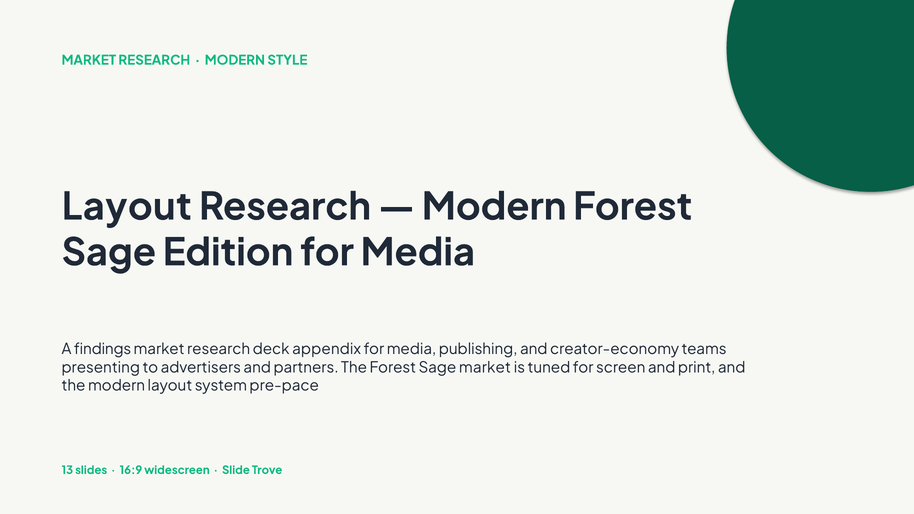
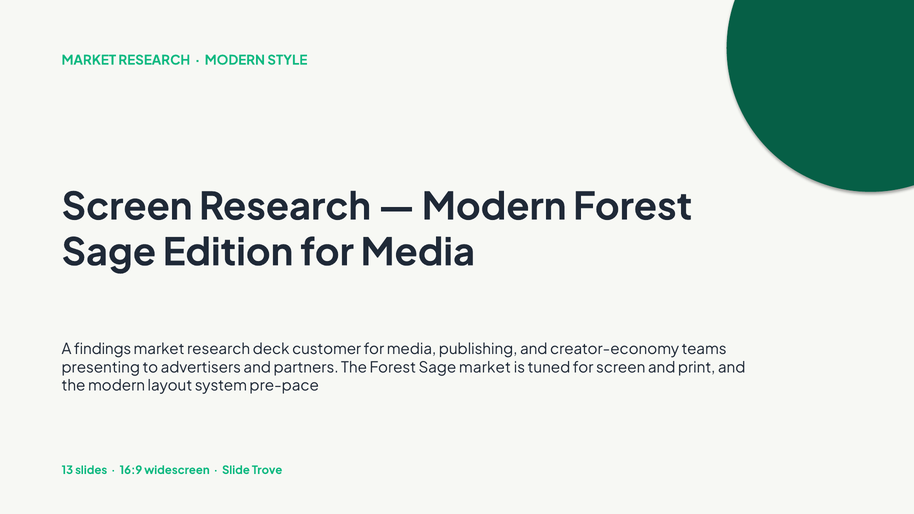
Layout: Layout -> Screen (127, 207)
appendix: appendix -> customer (327, 349)
